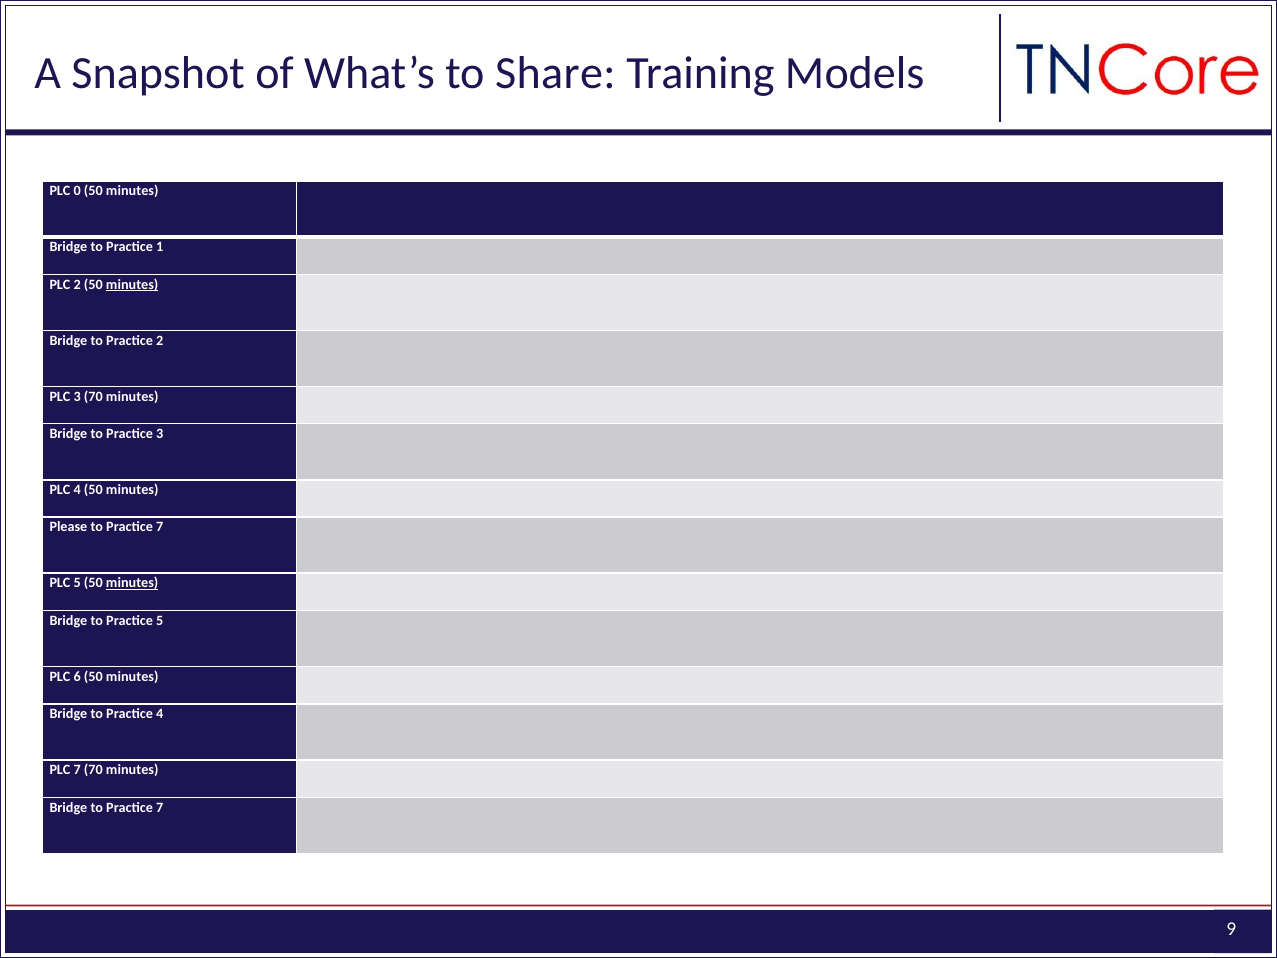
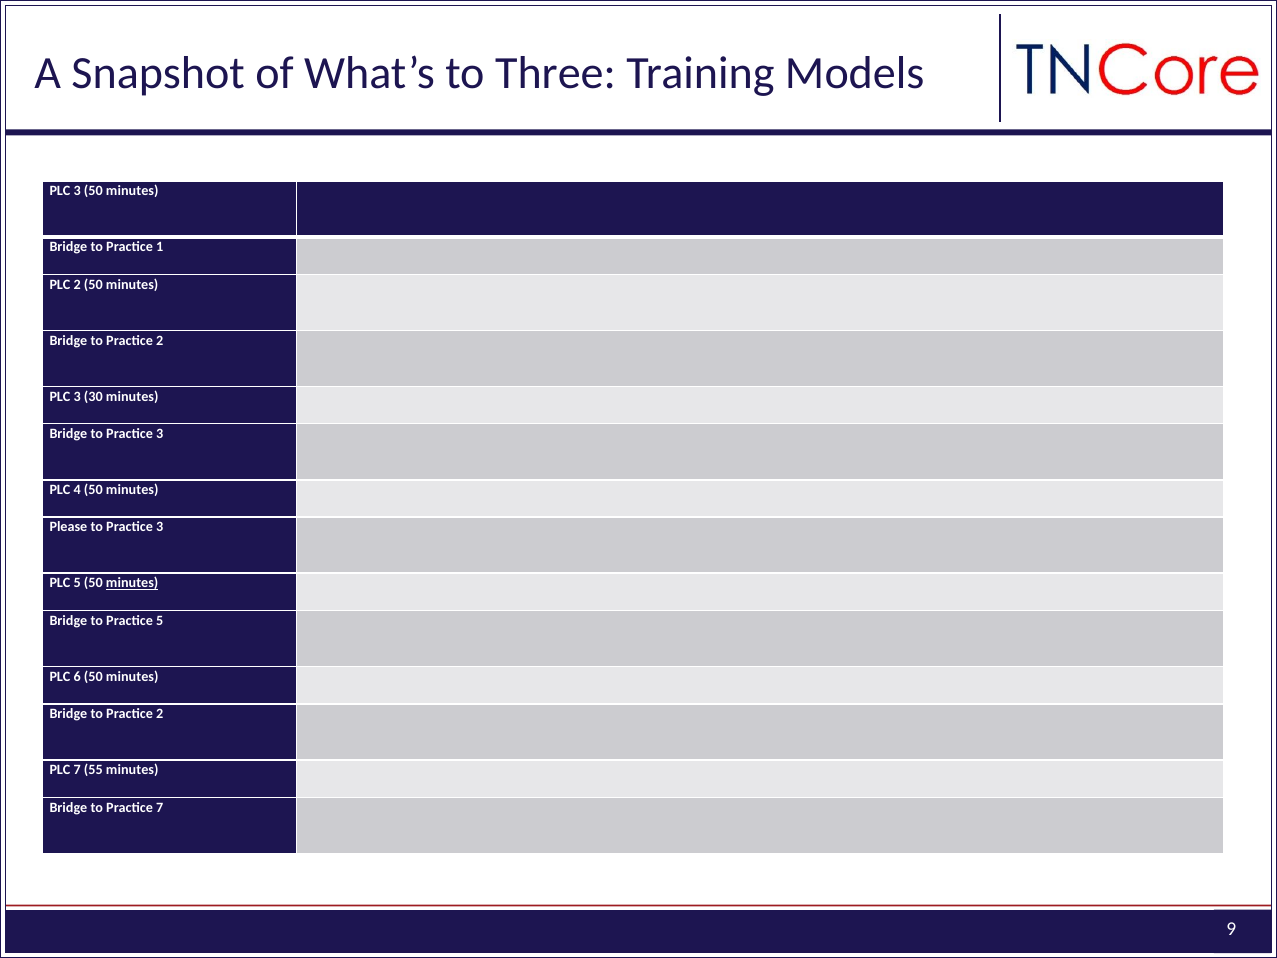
Share: Share -> Three (556, 74)
0: 0 -> 3 (77, 191)
minutes underline: present -> none (132, 284)
3 70: 70 -> 30 (93, 396)
7: 7 -> 3 (160, 527)
4: 4 -> 2 (160, 714)
7 70: 70 -> 55 (93, 770)
